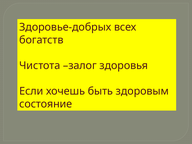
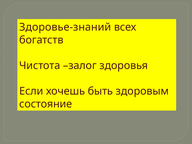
Здоровье-добрых: Здоровье-добрых -> Здоровье-знаний (65, 27)
